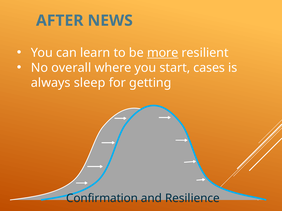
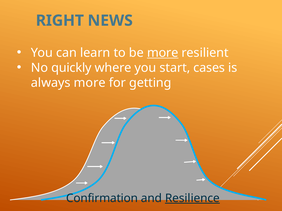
AFTER: AFTER -> RIGHT (60, 21)
overall: overall -> quickly (71, 68)
always sleep: sleep -> more (90, 83)
Resilience underline: none -> present (192, 199)
